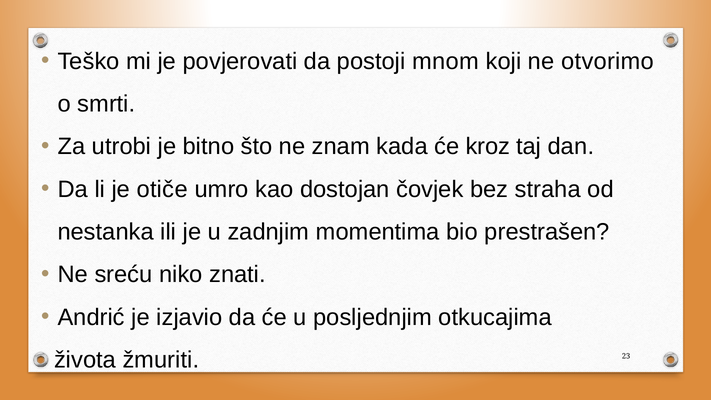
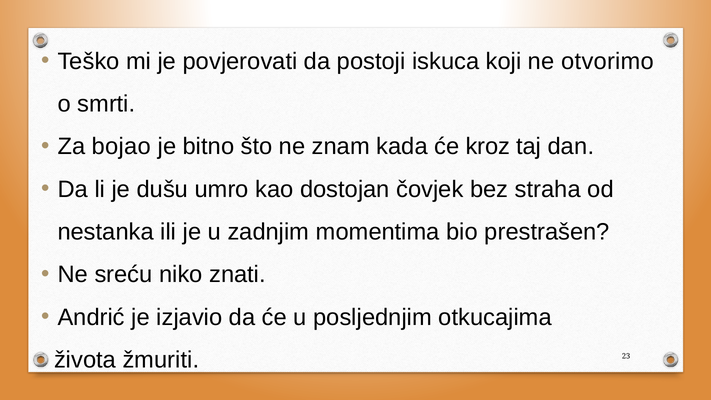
mnom: mnom -> iskuca (446, 61)
utrobi: utrobi -> bojao (121, 147)
otiče: otiče -> dušu (162, 189)
